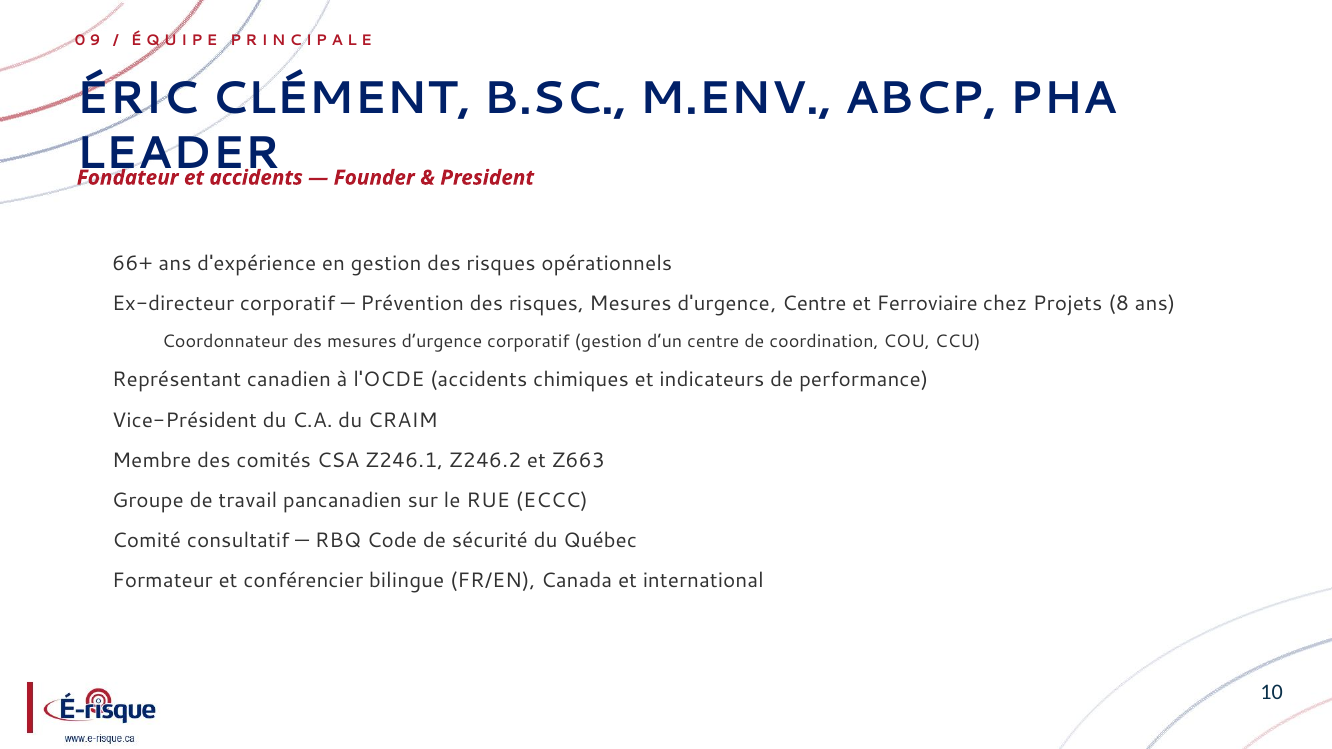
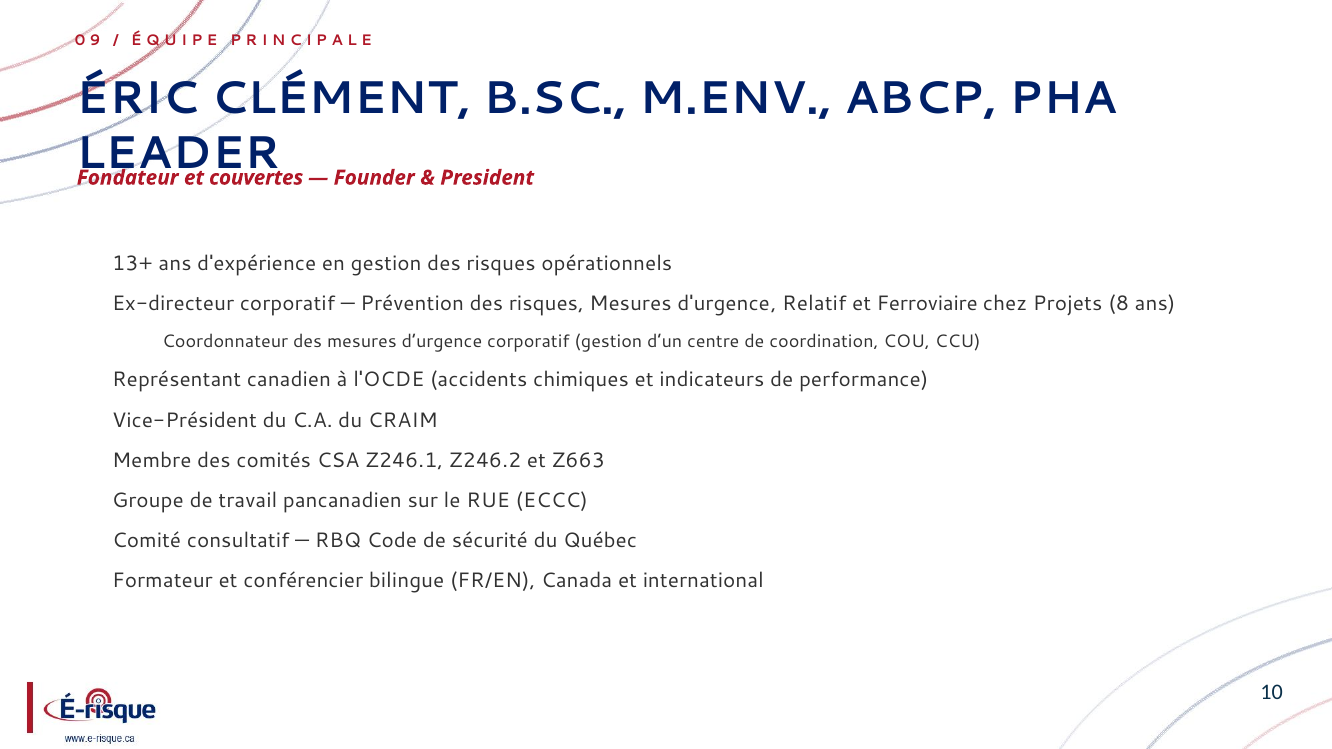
et accidents: accidents -> couvertes (256, 178)
66+: 66+ -> 13+ (133, 263)
d'urgence Centre: Centre -> Relatif (814, 303)
